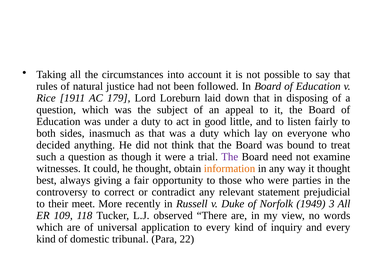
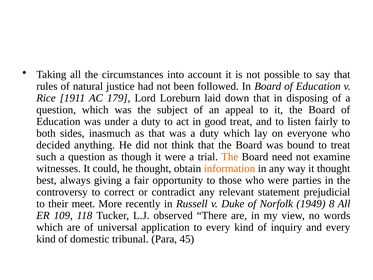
good little: little -> treat (241, 121)
The colour: purple -> orange (230, 157)
3: 3 -> 8 (332, 204)
22: 22 -> 45 (187, 239)
